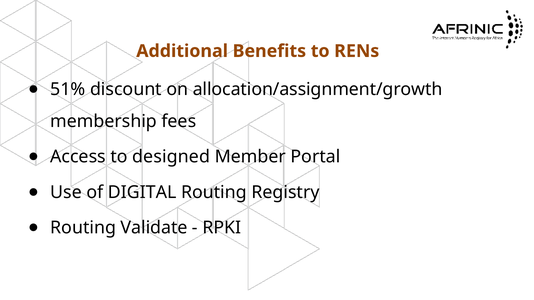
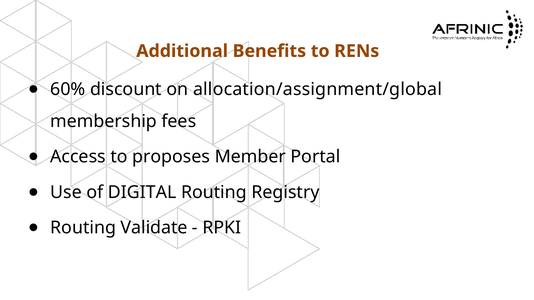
51%: 51% -> 60% (68, 89)
allocation/assignment/growth: allocation/assignment/growth -> allocation/assignment/global (317, 89)
designed: designed -> proposes (171, 157)
